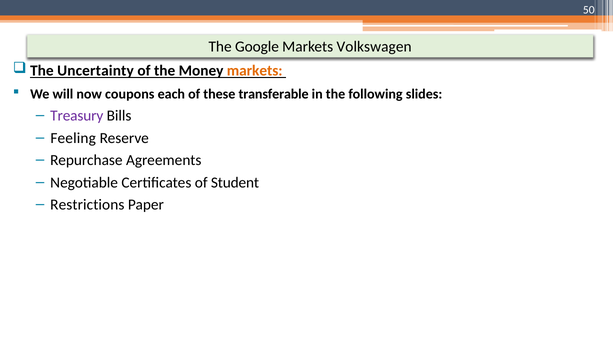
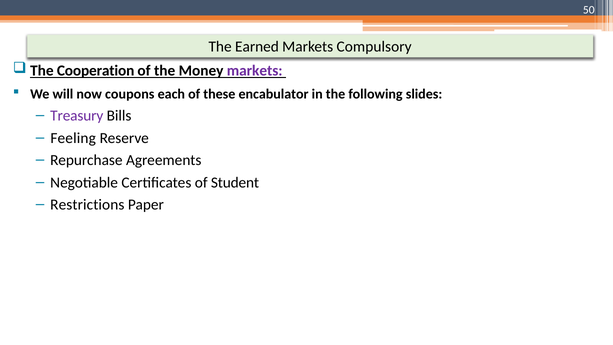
Google: Google -> Earned (257, 47)
Volkswagen: Volkswagen -> Compulsory (374, 47)
Uncertainty: Uncertainty -> Cooperation (96, 71)
markets colour: orange -> purple (255, 71)
transferable: transferable -> encabulator (274, 94)
